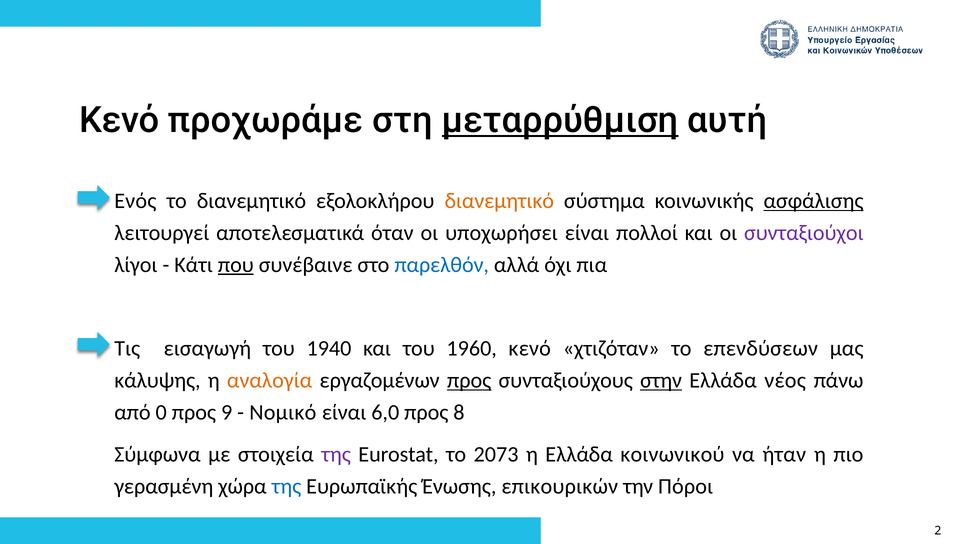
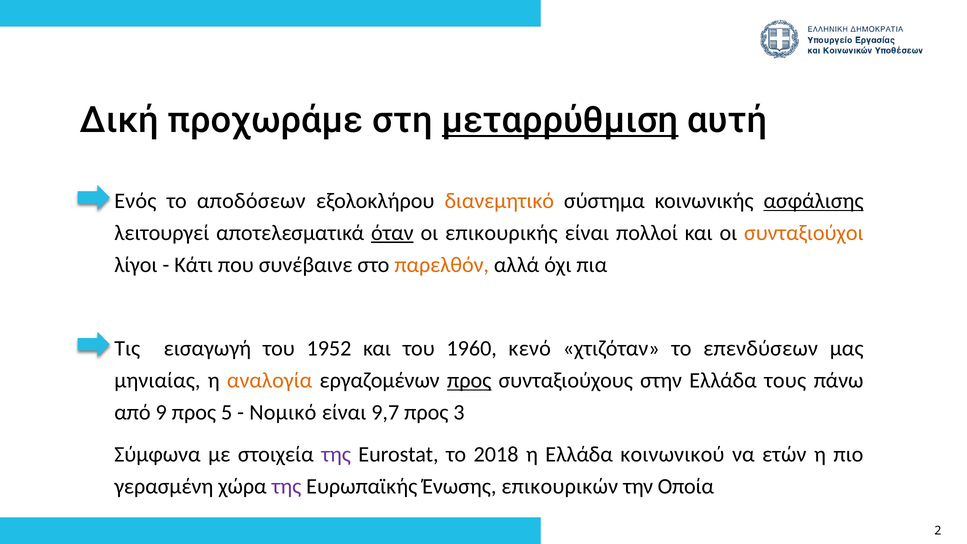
Κενό: Κενό -> Δική (119, 120)
το διανεμητικό: διανεμητικό -> αποδόσεων (251, 201)
όταν underline: none -> present (392, 233)
υποχωρήσει: υποχωρήσει -> επικουρικής (501, 233)
συνταξιούχοι colour: purple -> orange (804, 233)
που underline: present -> none (236, 265)
παρελθόν colour: blue -> orange (442, 265)
1940: 1940 -> 1952 (329, 349)
κάλυψης: κάλυψης -> μηνιαίας (157, 380)
στην underline: present -> none (661, 380)
νέος: νέος -> τους (785, 380)
0: 0 -> 9 (161, 412)
9: 9 -> 5 (227, 412)
6,0: 6,0 -> 9,7 (385, 412)
8: 8 -> 3 (459, 412)
2073: 2073 -> 2018 (496, 454)
ήταν: ήταν -> ετών (784, 454)
της colour: blue -> purple (286, 486)
Πόροι: Πόροι -> Οποία (686, 486)
